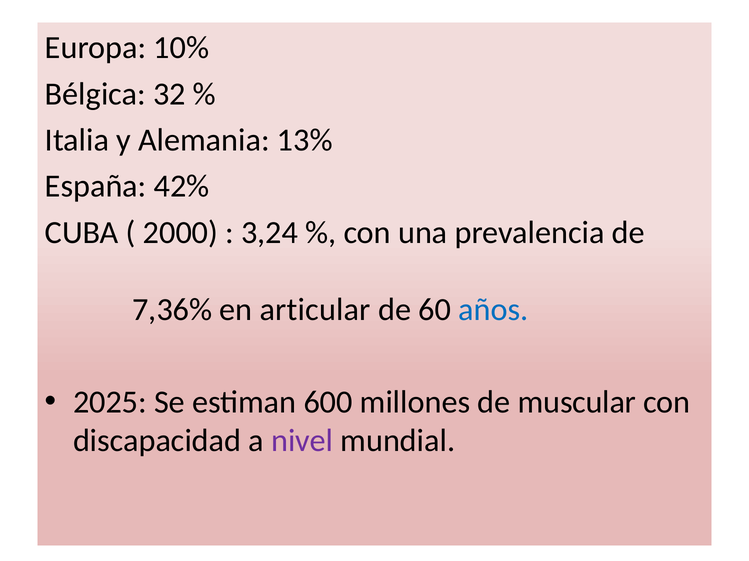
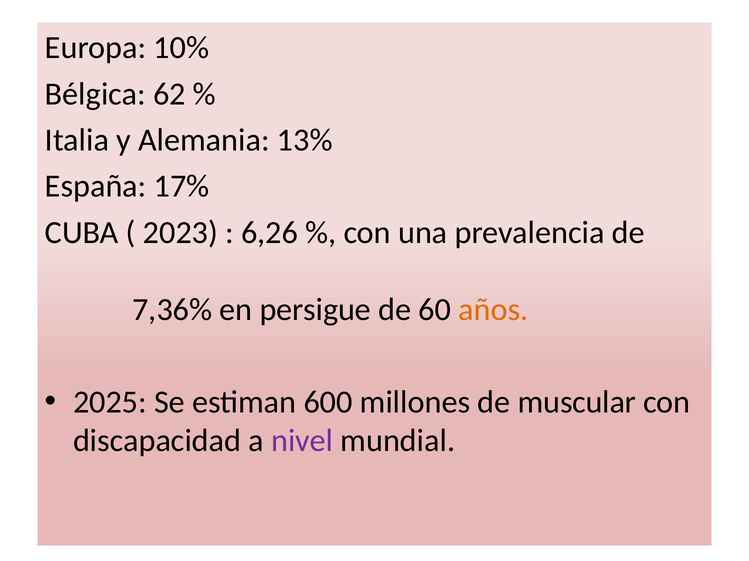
32: 32 -> 62 (169, 94)
42%: 42% -> 17% (182, 186)
2000: 2000 -> 2023 (180, 233)
3,24: 3,24 -> 6,26 (270, 233)
articular: articular -> persigue (315, 310)
años colour: blue -> orange (493, 310)
